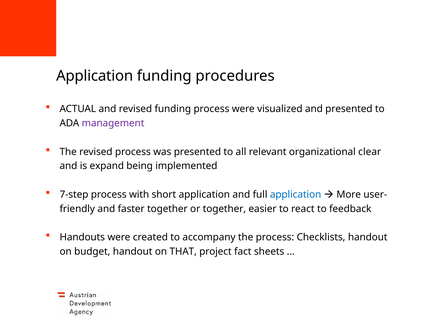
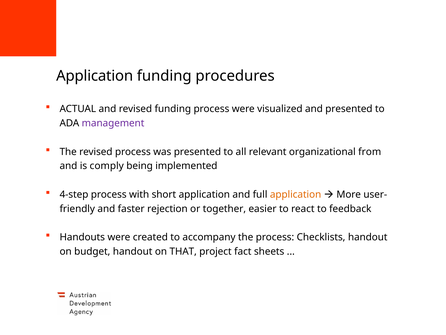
clear: clear -> from (370, 152)
expand: expand -> comply (107, 166)
7-step: 7-step -> 4-step (74, 194)
application colour: blue -> orange (296, 194)
faster together: together -> rejection (167, 208)
